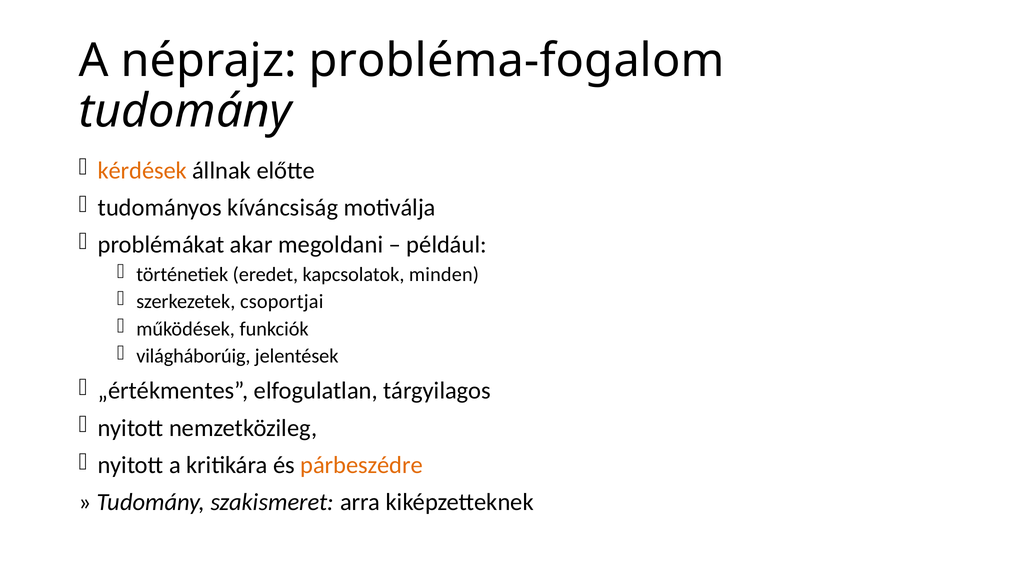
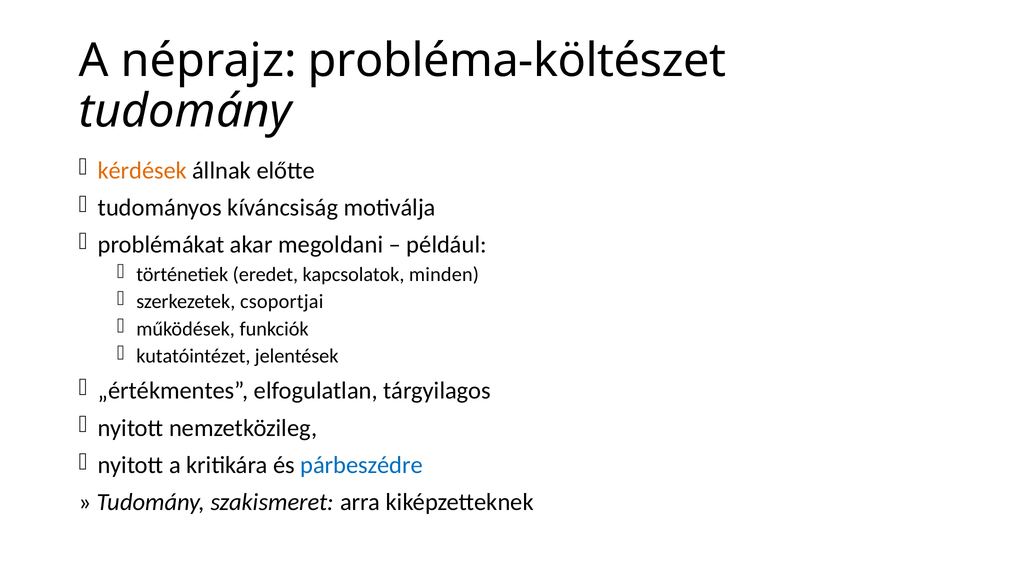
probléma-fogalom: probléma-fogalom -> probléma-költészet (517, 61)
világháborúig: világháborúig -> kutatóintézet (193, 356)
párbeszédre colour: orange -> blue (362, 465)
